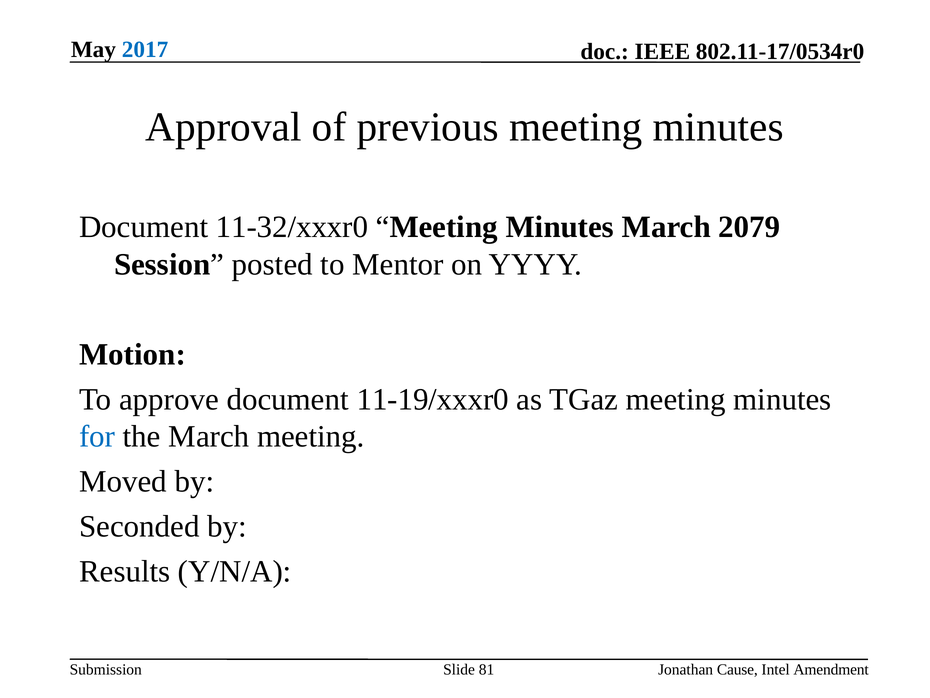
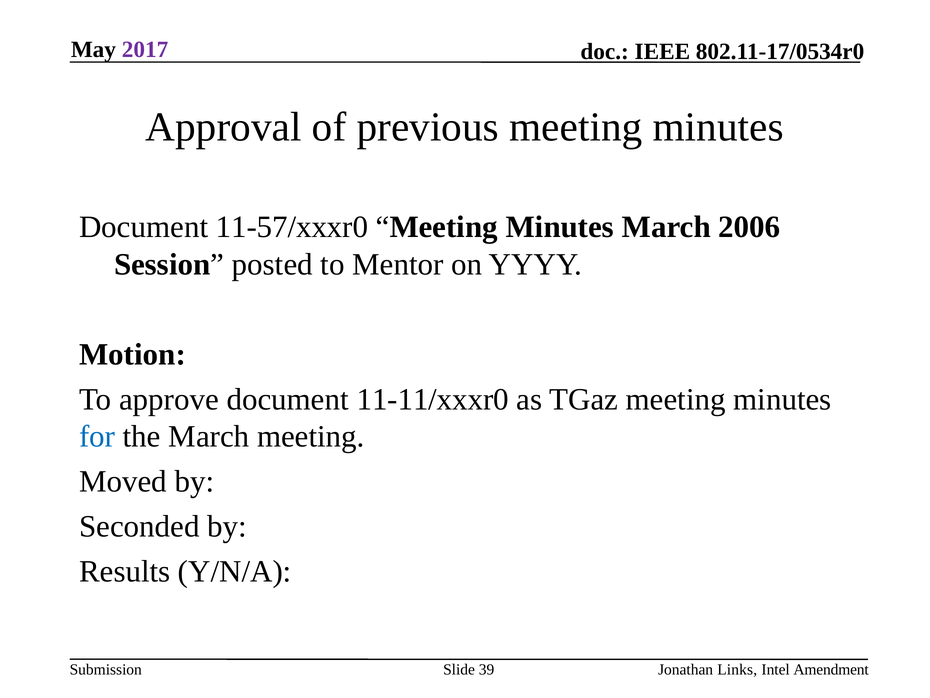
2017 colour: blue -> purple (145, 49)
11-32/xxxr0: 11-32/xxxr0 -> 11-57/xxxr0 (292, 227)
2079: 2079 -> 2006 (749, 227)
11-19/xxxr0: 11-19/xxxr0 -> 11-11/xxxr0 (433, 399)
81: 81 -> 39 (487, 669)
Cause: Cause -> Links (737, 669)
